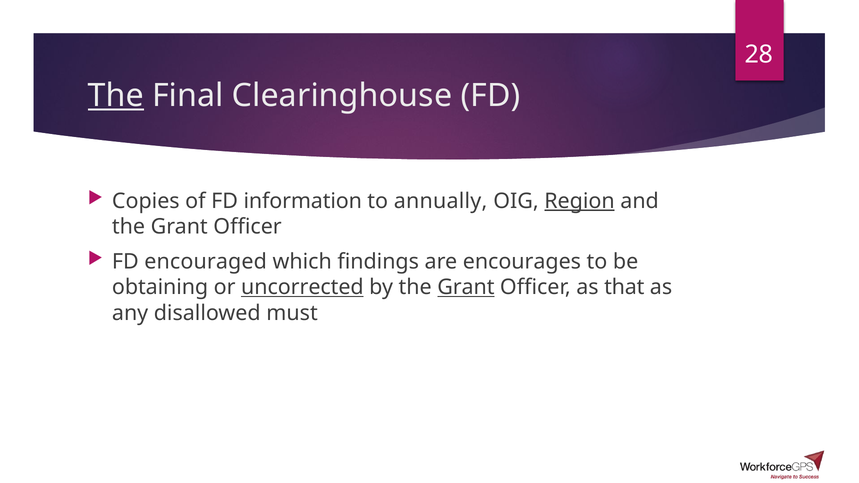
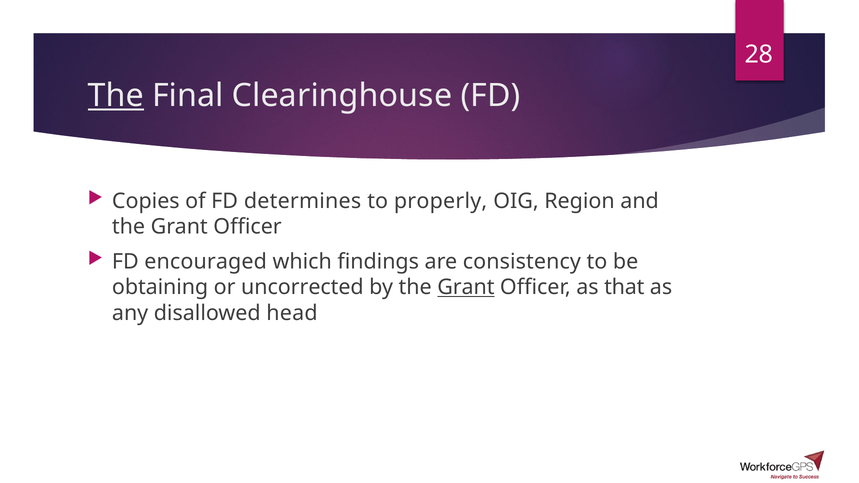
information: information -> determines (303, 201)
annually: annually -> properly (441, 201)
Region underline: present -> none (580, 201)
encourages: encourages -> consistency (522, 262)
uncorrected underline: present -> none (302, 287)
must: must -> head (292, 313)
